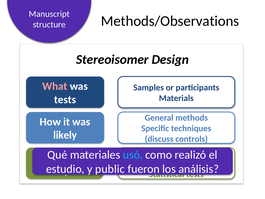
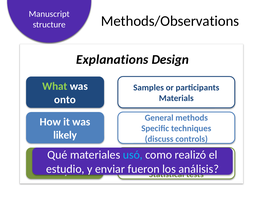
Stereoisomer: Stereoisomer -> Explanations (112, 59)
What colour: pink -> light green (55, 86)
tests: tests -> onto (65, 99)
public: public -> enviar (110, 169)
